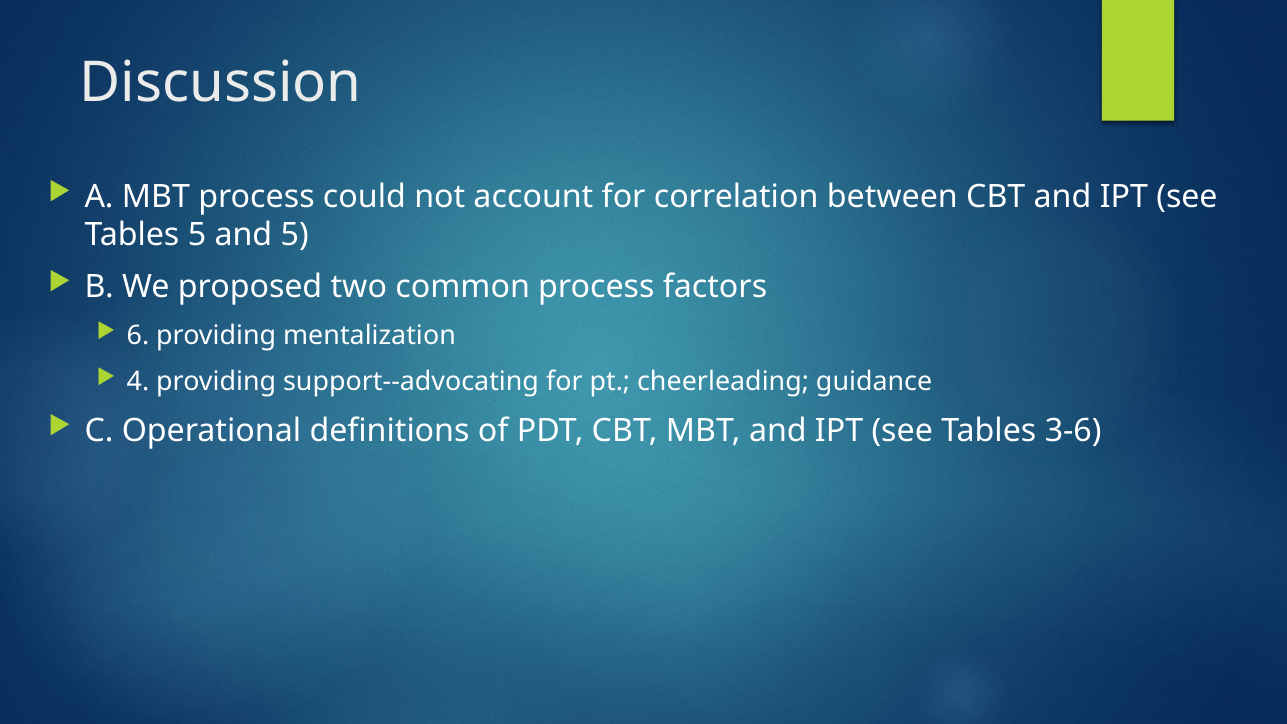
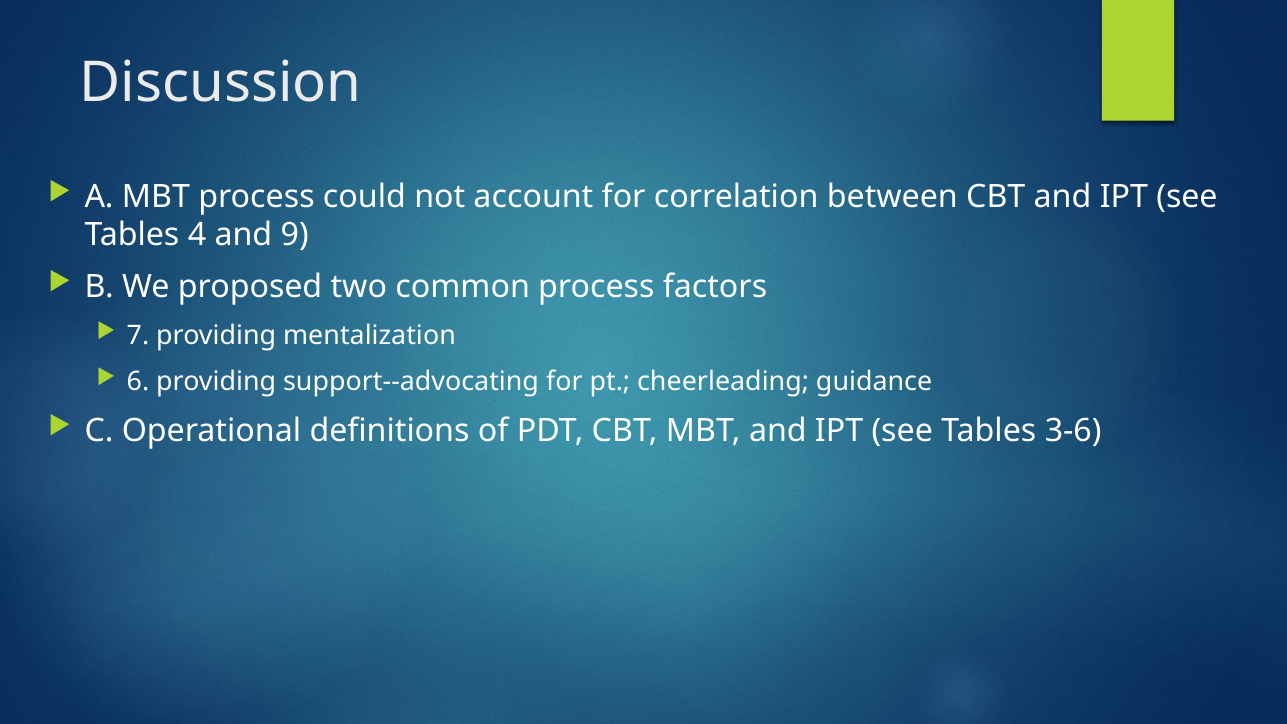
Tables 5: 5 -> 4 (197, 235)
and 5: 5 -> 9 (295, 235)
6: 6 -> 7 (138, 336)
4: 4 -> 6 (138, 381)
